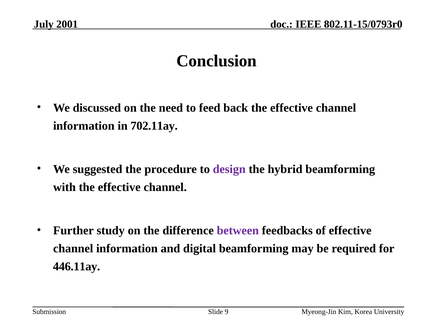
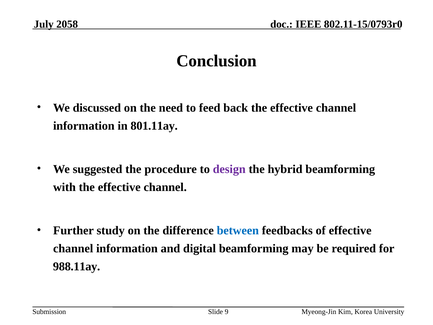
2001: 2001 -> 2058 (67, 24)
702.11ay: 702.11ay -> 801.11ay (154, 126)
between colour: purple -> blue (238, 230)
446.11ay: 446.11ay -> 988.11ay (77, 266)
